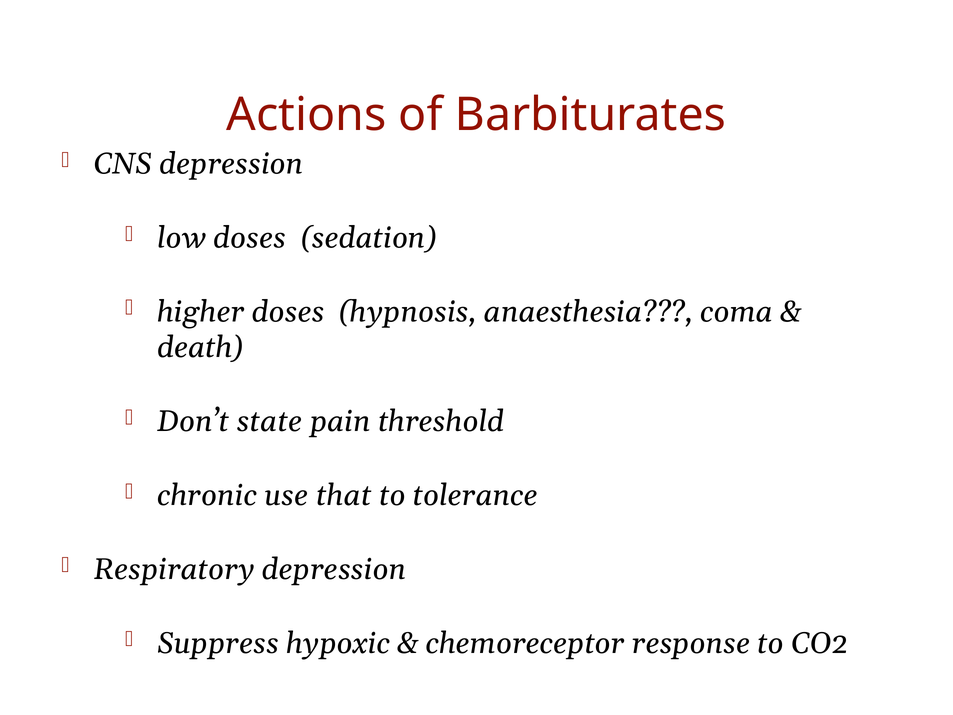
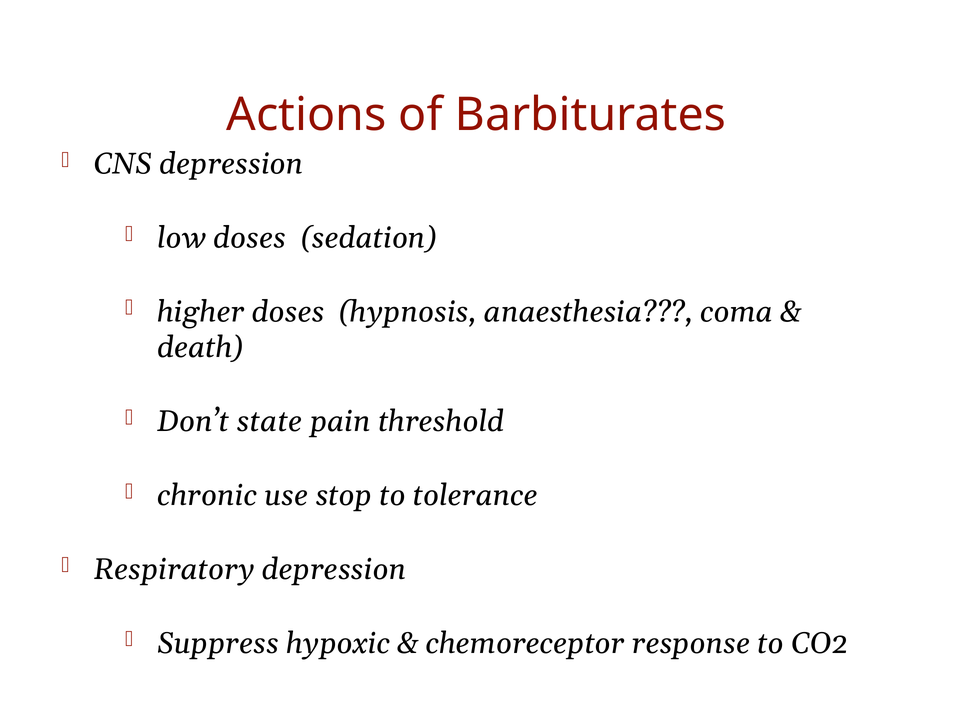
that: that -> stop (344, 495)
